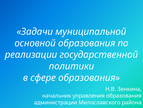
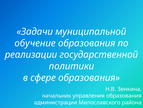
основной: основной -> обучение (35, 43)
